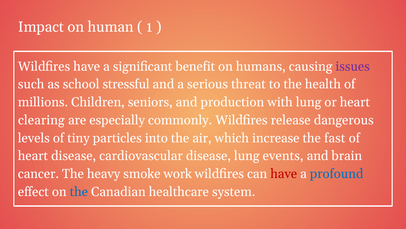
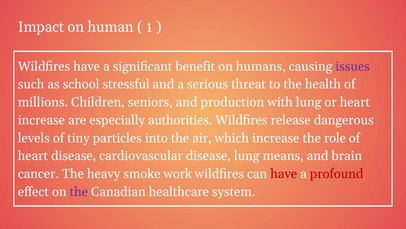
clearing: clearing -> increase (41, 120)
commonly: commonly -> authorities (180, 120)
fast: fast -> role (335, 138)
events: events -> means (283, 156)
profound colour: blue -> red (337, 173)
the colour: blue -> purple (79, 191)
